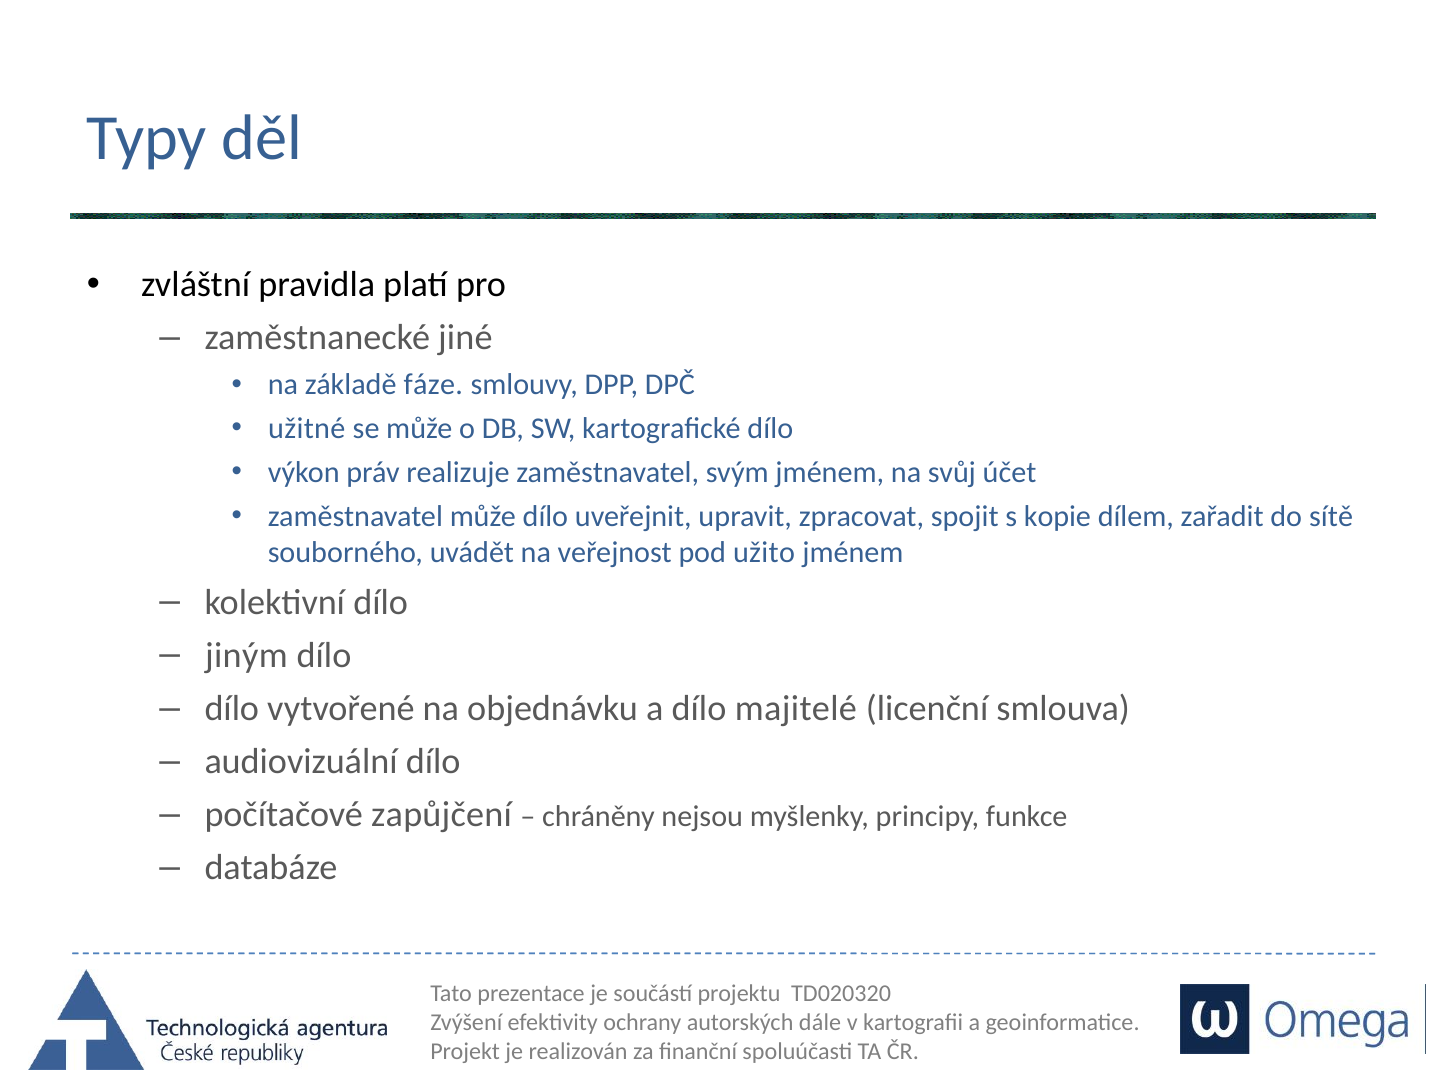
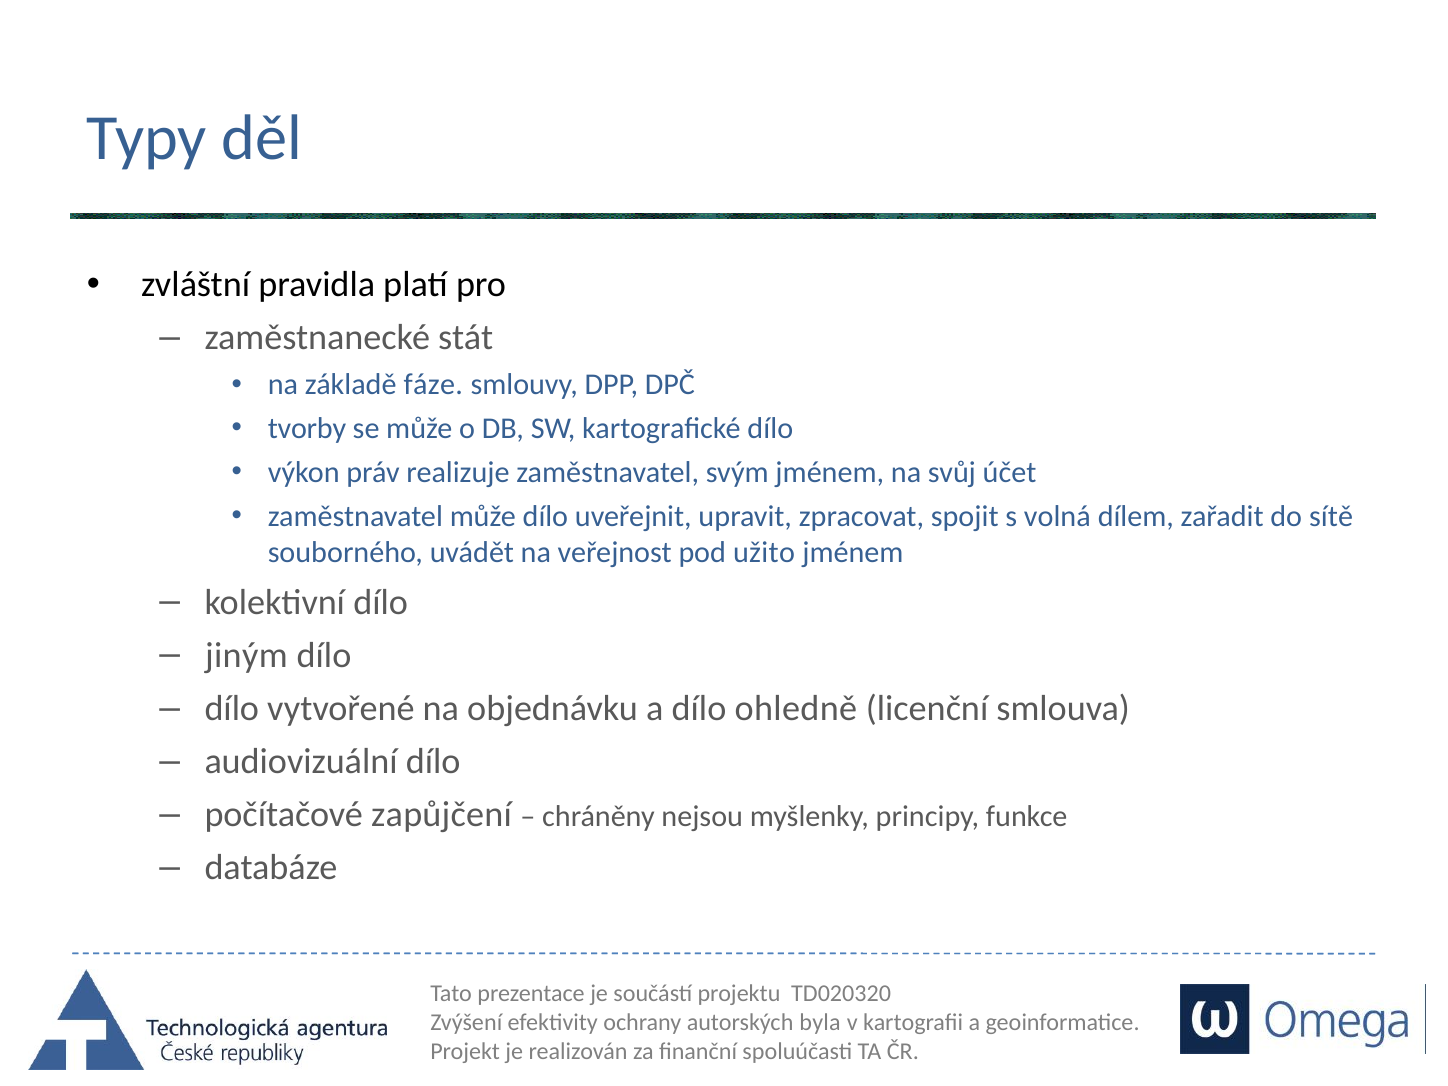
jiné: jiné -> stát (466, 338)
užitné: užitné -> tvorby (307, 429)
kopie: kopie -> volná (1057, 517)
majitelé: majitelé -> ohledně (796, 709)
dále: dále -> byla (820, 1022)
